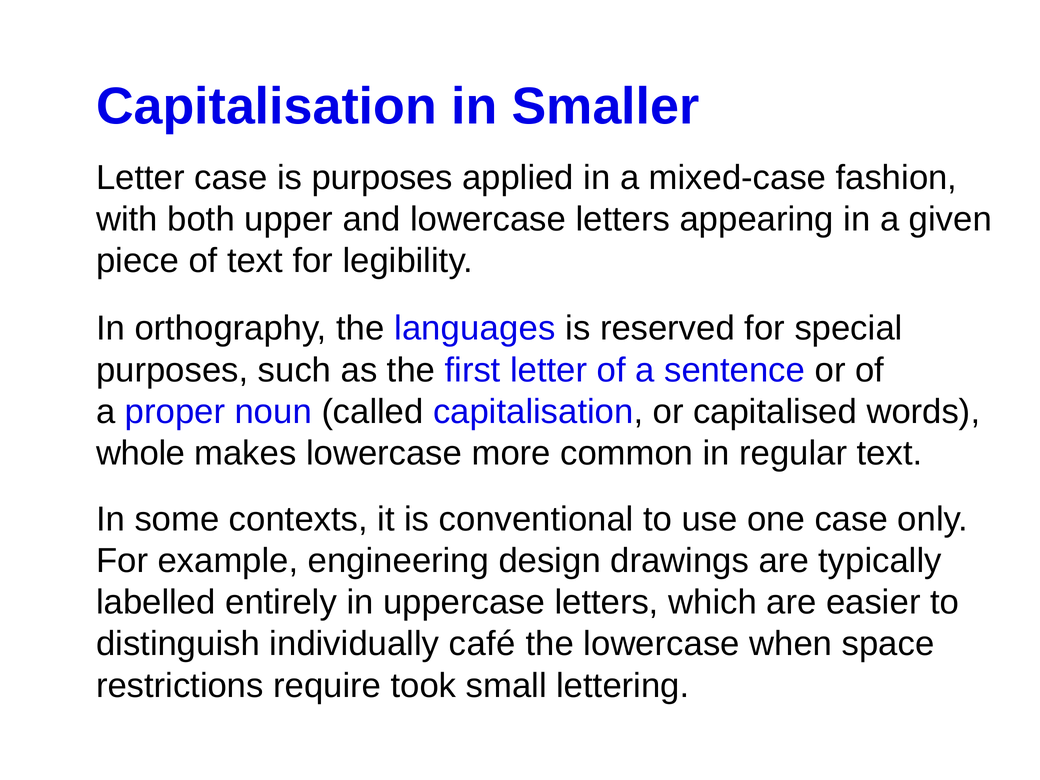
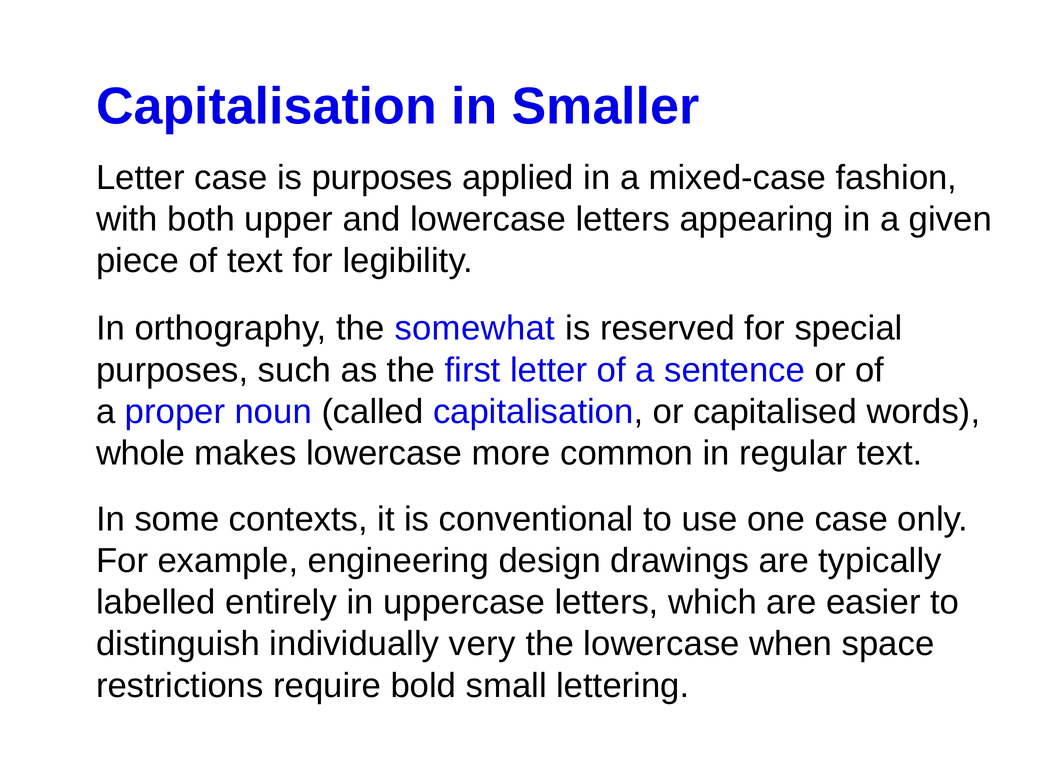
languages: languages -> somewhat (475, 329)
café: café -> very (482, 644)
took: took -> bold (423, 686)
